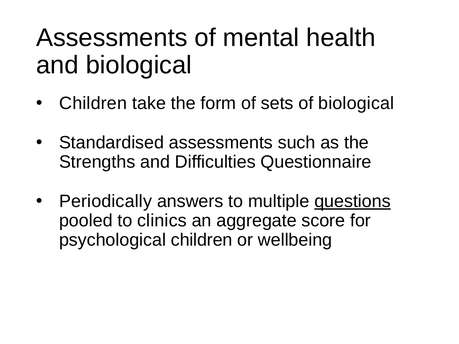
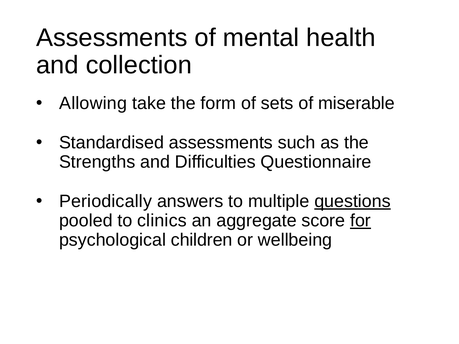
and biological: biological -> collection (139, 65)
Children: Children -> Allowing (93, 103)
of biological: biological -> miserable (356, 103)
for underline: none -> present (360, 221)
